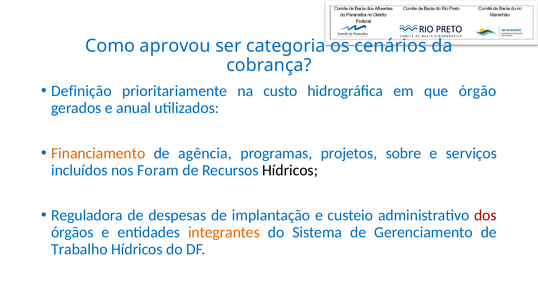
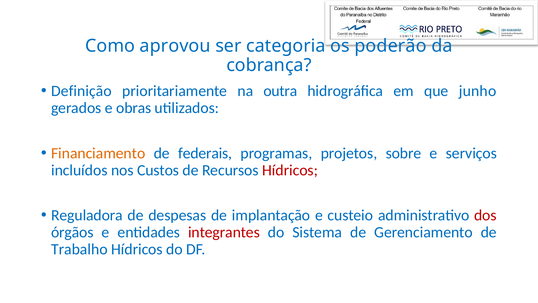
cenários: cenários -> poderão (390, 46)
custo: custo -> outra (280, 91)
órgão: órgão -> junho (478, 91)
anual: anual -> obras (134, 108)
agência: agência -> federais (205, 153)
Foram: Foram -> Custos (158, 170)
Hídricos colour: black -> red (290, 170)
integrantes colour: orange -> red (224, 232)
